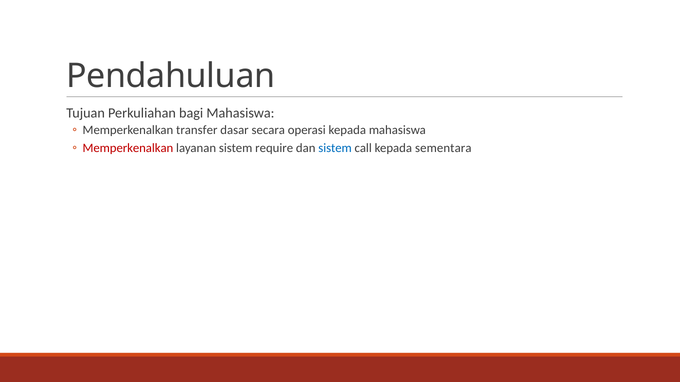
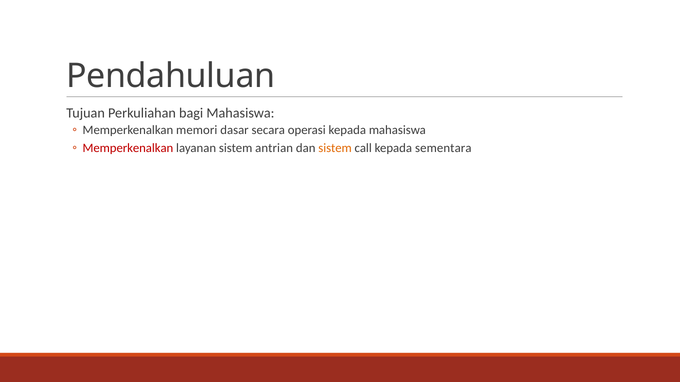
transfer: transfer -> memori (197, 130)
require: require -> antrian (274, 148)
sistem colour: blue -> orange (335, 148)
